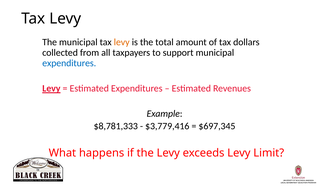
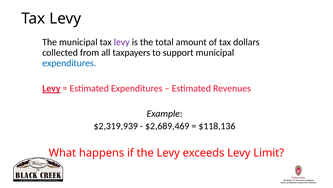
levy colour: orange -> purple (122, 42)
$8,781,333: $8,781,333 -> $2,319,939 (116, 126)
$3,779,416: $3,779,416 -> $2,689,469 (167, 126)
$697,345: $697,345 -> $118,136 (217, 126)
